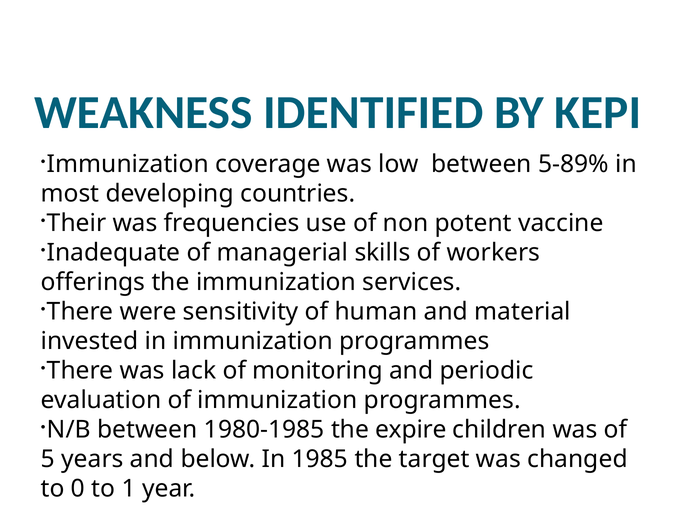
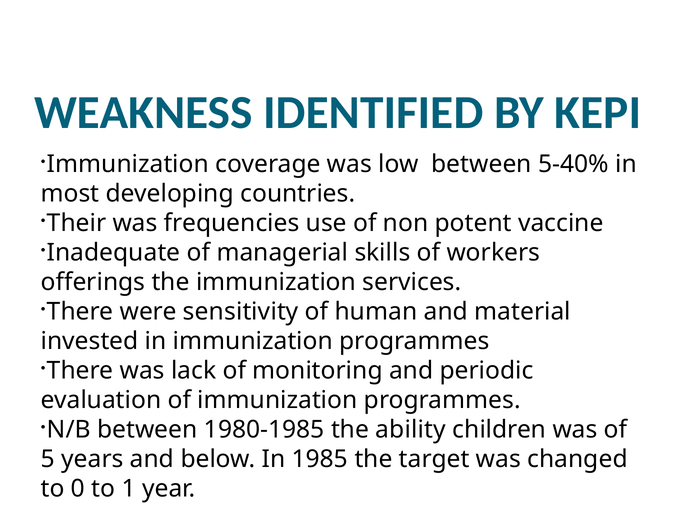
5-89%: 5-89% -> 5-40% (573, 164)
expire: expire -> ability (411, 430)
